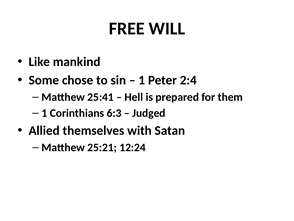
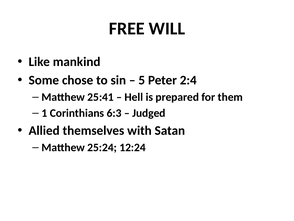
1: 1 -> 5 (142, 80)
25:21: 25:21 -> 25:24 (102, 147)
